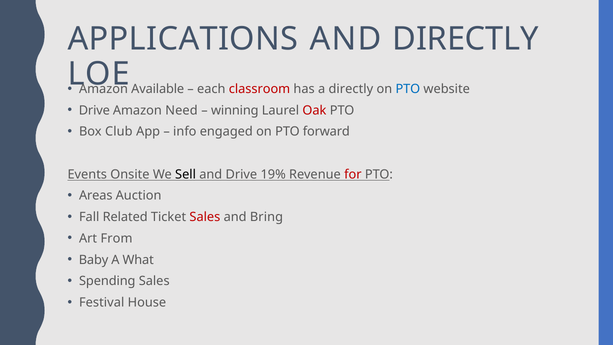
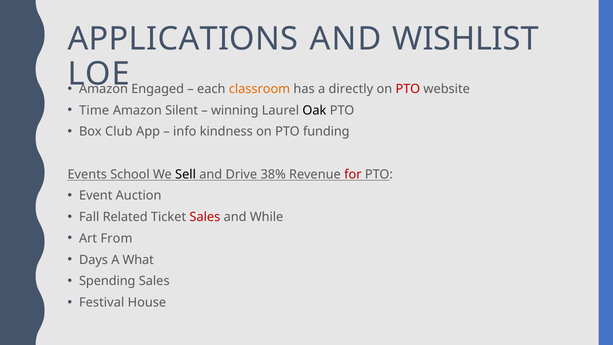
AND DIRECTLY: DIRECTLY -> WISHLIST (466, 39)
Available: Available -> Engaged (158, 89)
classroom colour: red -> orange (259, 89)
PTO colour: blue -> red (408, 89)
Drive: Drive -> Time (94, 110)
Need: Need -> Silent (182, 110)
Oak colour: red -> black (314, 110)
engaged: engaged -> kindness (226, 132)
forward: forward -> funding (326, 132)
Onsite: Onsite -> School (130, 174)
19%: 19% -> 38% (273, 174)
Areas: Areas -> Event (96, 196)
Bring: Bring -> While (267, 217)
Baby: Baby -> Days (94, 260)
